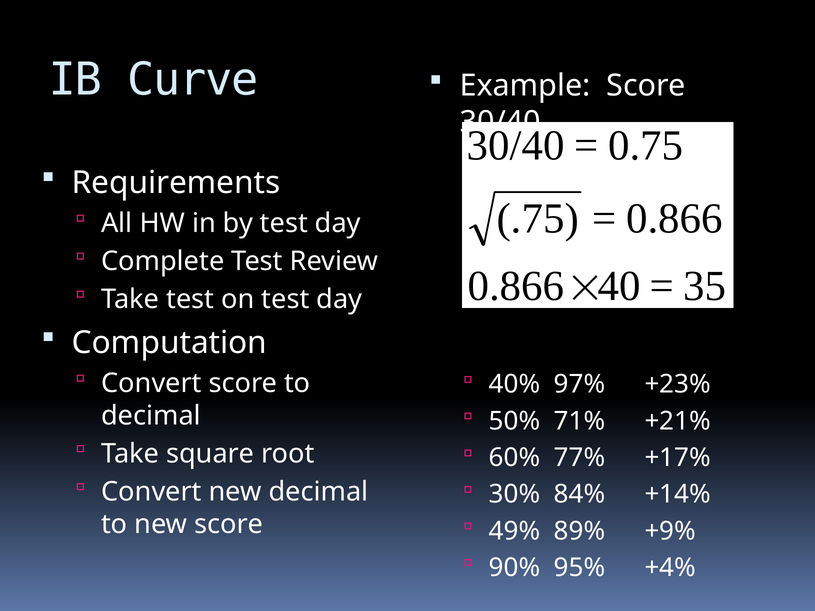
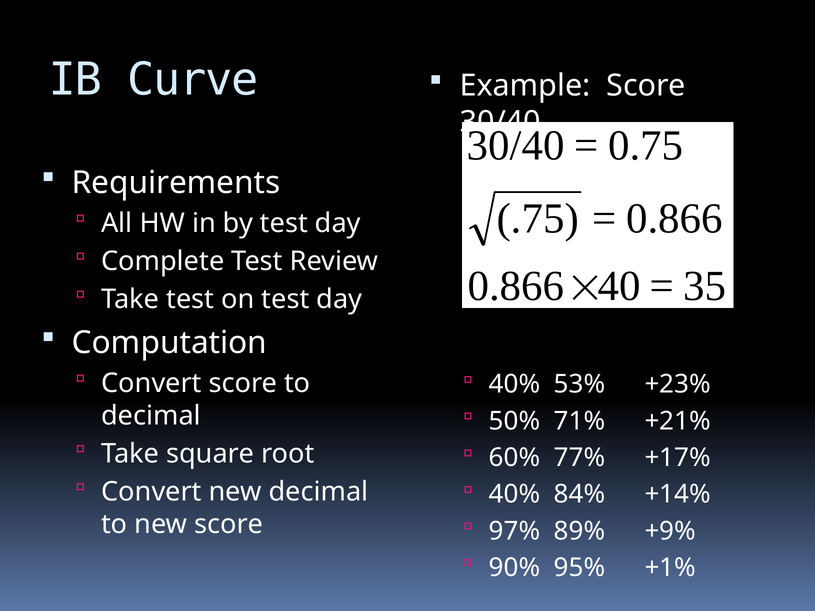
97%: 97% -> 53% (580, 385)
30%: 30% -> 40% (515, 494)
49%: 49% -> 97% (515, 531)
+4%: +4% -> +1% (670, 568)
